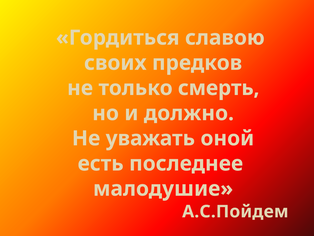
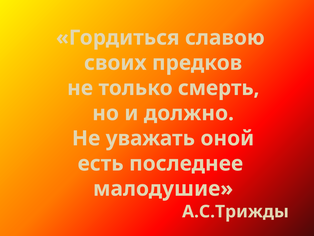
А.С.Пойдем: А.С.Пойдем -> А.С.Трижды (235, 211)
